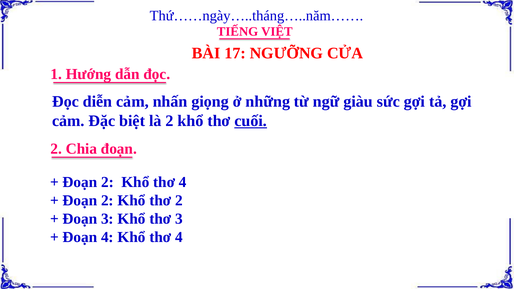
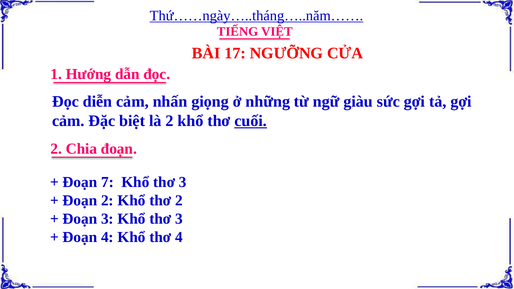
Thứ……ngày…..tháng…..năm…… underline: none -> present (256, 16)
2: 2 -> 7 (107, 182)
4: 4 -> 3 (183, 182)
